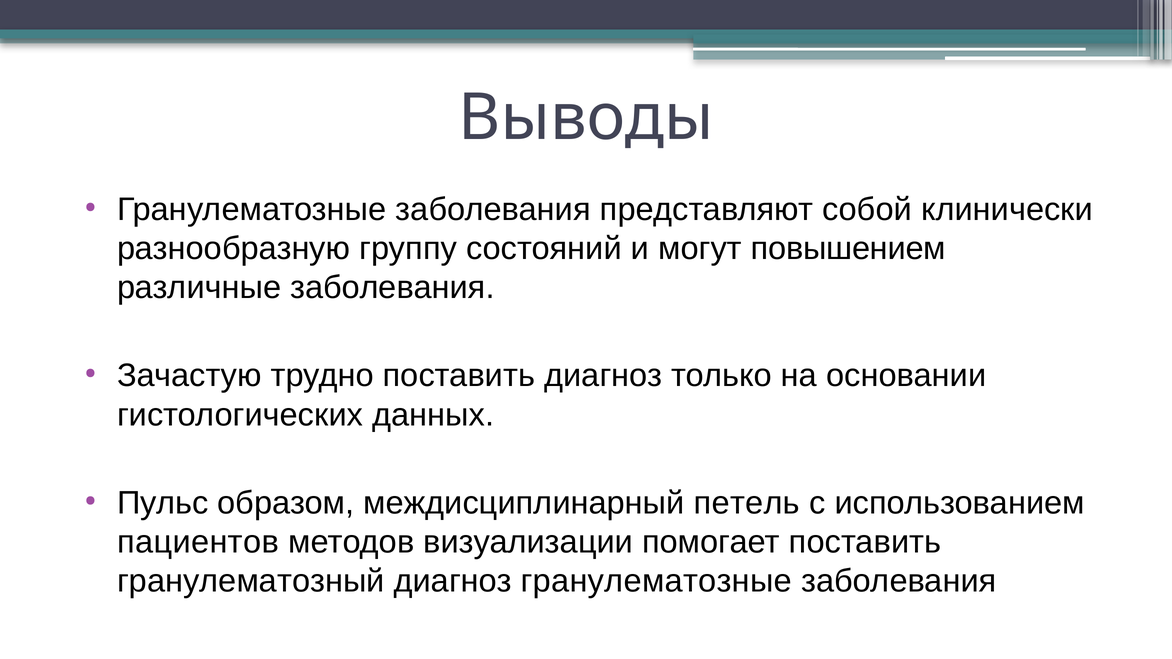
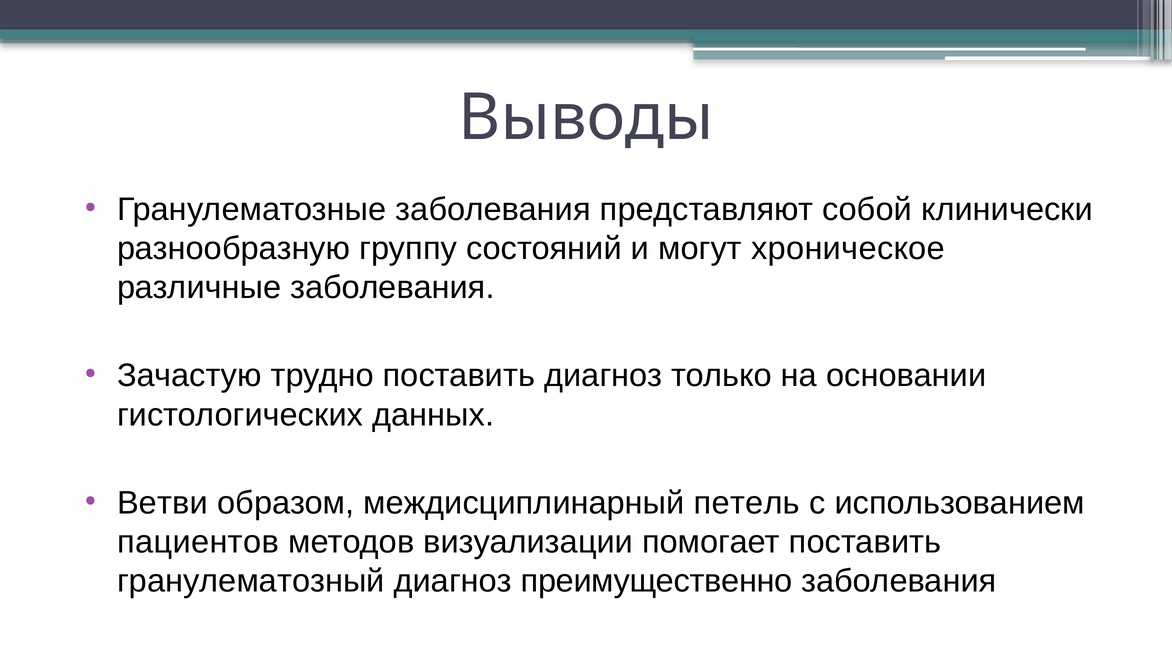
повышением: повышением -> хроническое (848, 249)
Пульс: Пульс -> Ветви (163, 503)
диагноз гранулематозные: гранулематозные -> преимущественно (657, 581)
